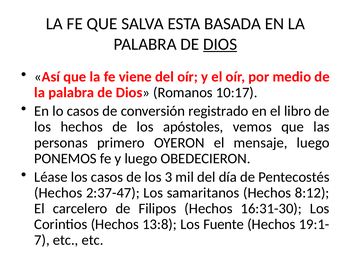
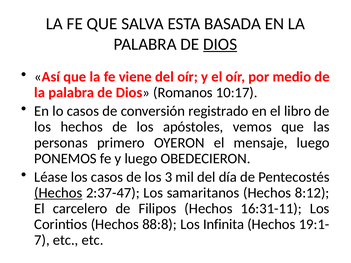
Hechos underline: none -> present (58, 193)
16:31-30: 16:31-30 -> 16:31-11 (271, 209)
13:8: 13:8 -> 88:8 (160, 225)
Fuente: Fuente -> Infinita (224, 225)
